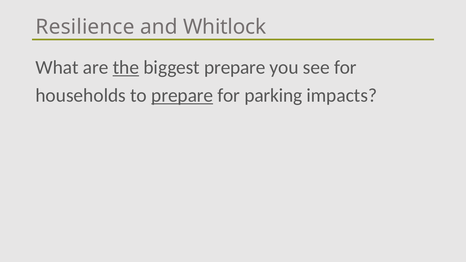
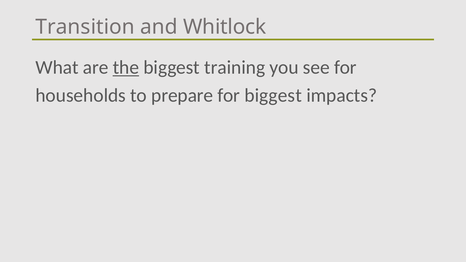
Resilience: Resilience -> Transition (85, 27)
biggest prepare: prepare -> training (235, 68)
prepare underline: present -> none (182, 95)
for parking: parking -> biggest (273, 95)
